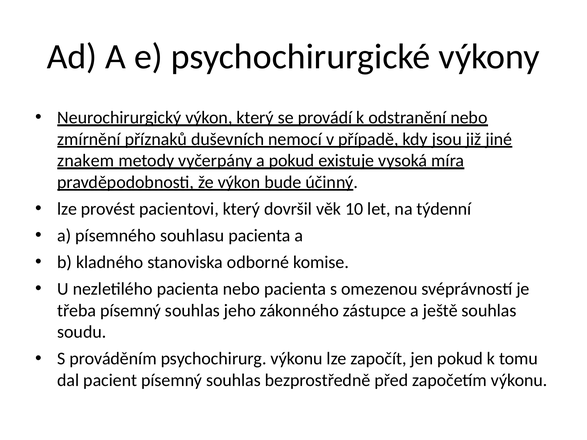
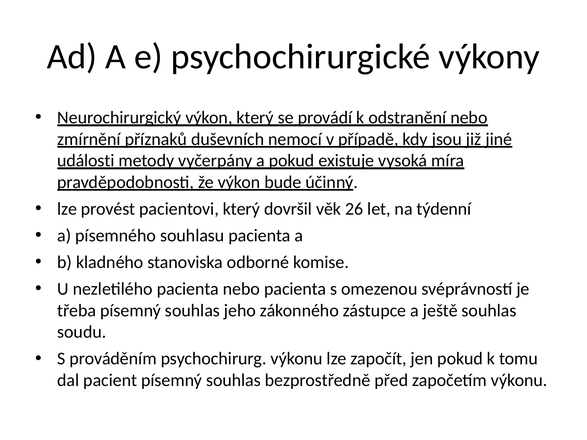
znakem: znakem -> události (86, 161)
10: 10 -> 26 (354, 209)
